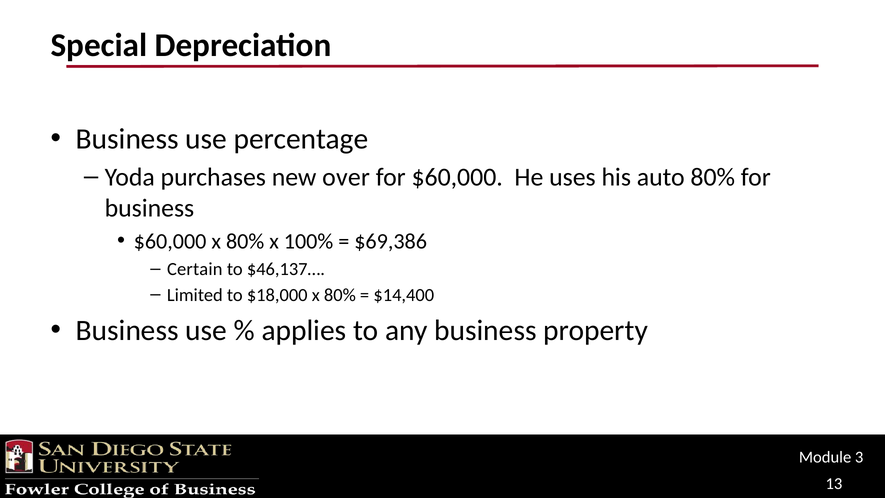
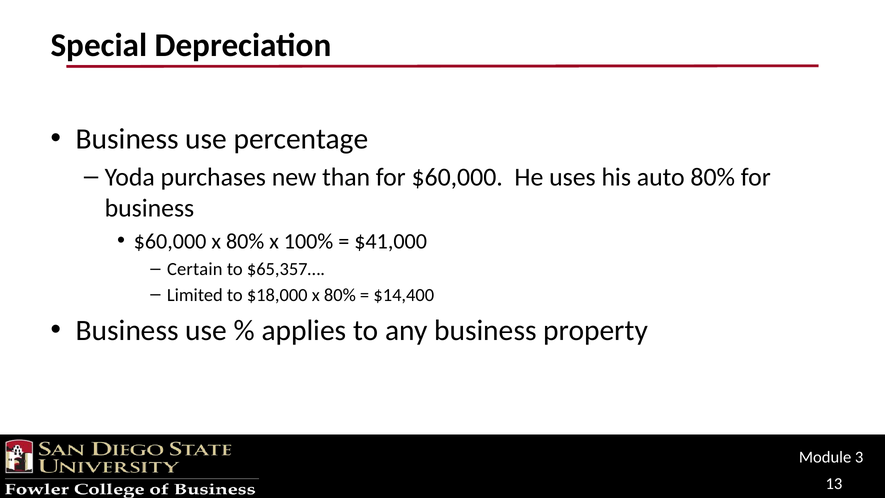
over: over -> than (346, 177)
$69,386: $69,386 -> $41,000 (391, 241)
$46,137…: $46,137… -> $65,357… (286, 269)
